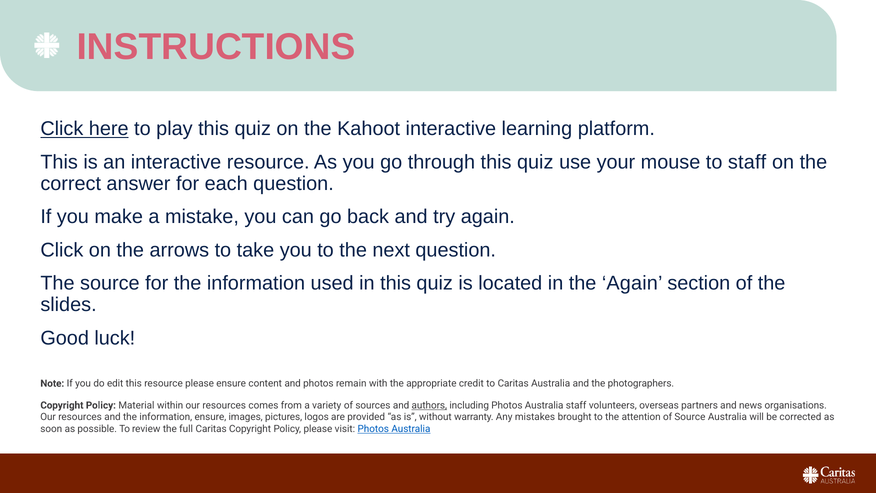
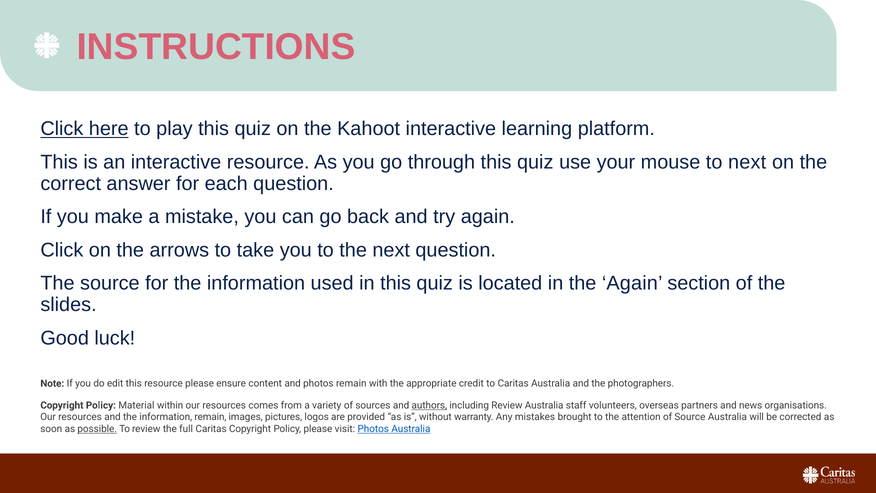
to staff: staff -> next (747, 162)
including Photos: Photos -> Review (507, 405)
information ensure: ensure -> remain (210, 417)
possible underline: none -> present (97, 429)
